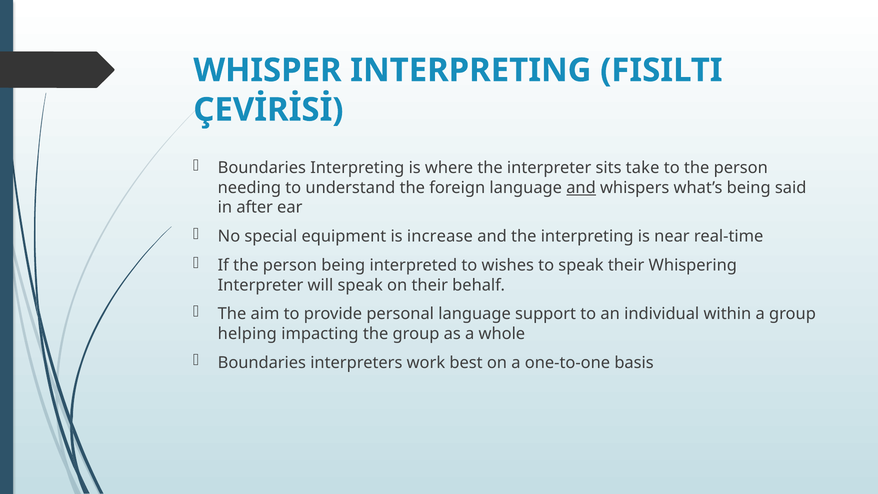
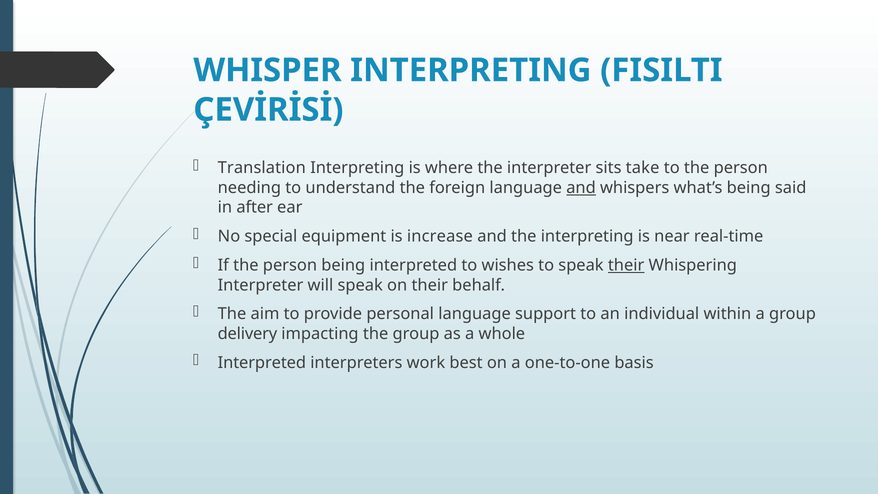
Boundaries: Boundaries -> Translation (262, 168)
their underline: none -> present (626, 265)
helping: helping -> delivery (247, 334)
Boundaries: Boundaries -> Interpreted (262, 363)
